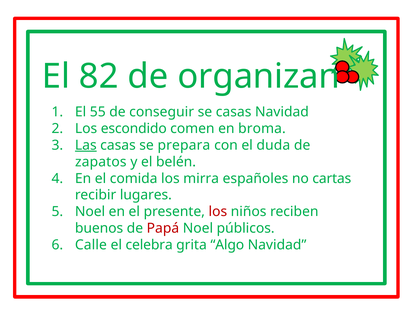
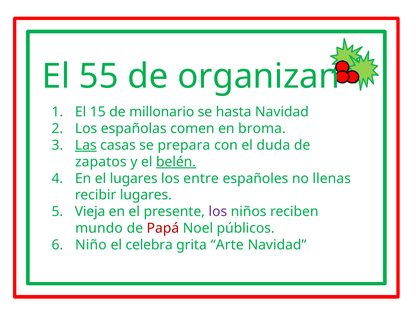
82: 82 -> 55 (99, 76)
55: 55 -> 15 (98, 112)
conseguir: conseguir -> millonario (162, 112)
se casas: casas -> hasta (234, 112)
escondido: escondido -> españolas (134, 129)
belén underline: none -> present (176, 162)
el comida: comida -> lugares (134, 178)
mirra: mirra -> entre (201, 178)
cartas: cartas -> llenas (332, 178)
Noel: Noel -> Vieja (90, 212)
los colour: red -> purple (218, 212)
buenos: buenos -> mundo (99, 228)
Calle: Calle -> Niño (91, 245)
Algo: Algo -> Arte (227, 245)
